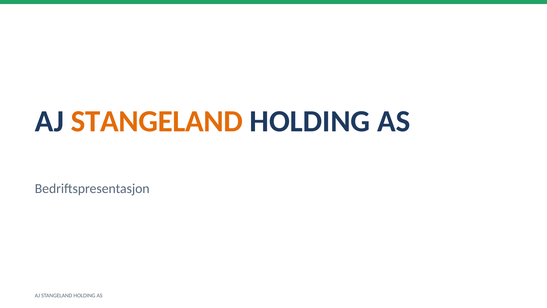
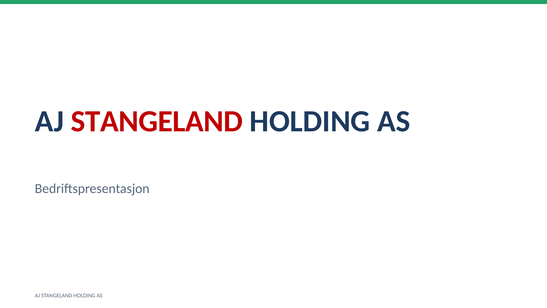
STANGELAND colour: orange -> red (157, 121)
